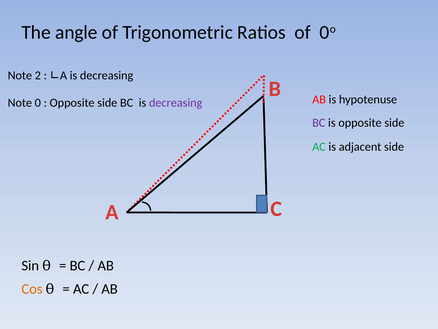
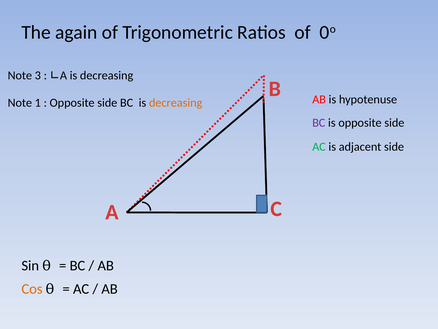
angle: angle -> again (76, 32)
2: 2 -> 3 (38, 75)
0: 0 -> 1 (38, 103)
decreasing colour: purple -> orange (176, 103)
